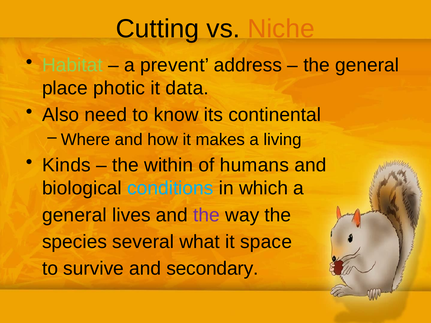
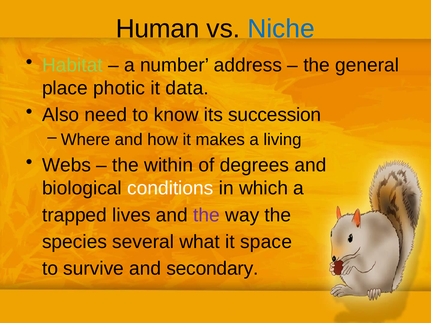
Cutting: Cutting -> Human (158, 29)
Niche colour: orange -> blue (281, 29)
prevent: prevent -> number (175, 65)
continental: continental -> succession (275, 115)
Kinds: Kinds -> Webs (67, 165)
humans: humans -> degrees (254, 165)
conditions colour: light blue -> white (170, 188)
general: general -> trapped (74, 215)
